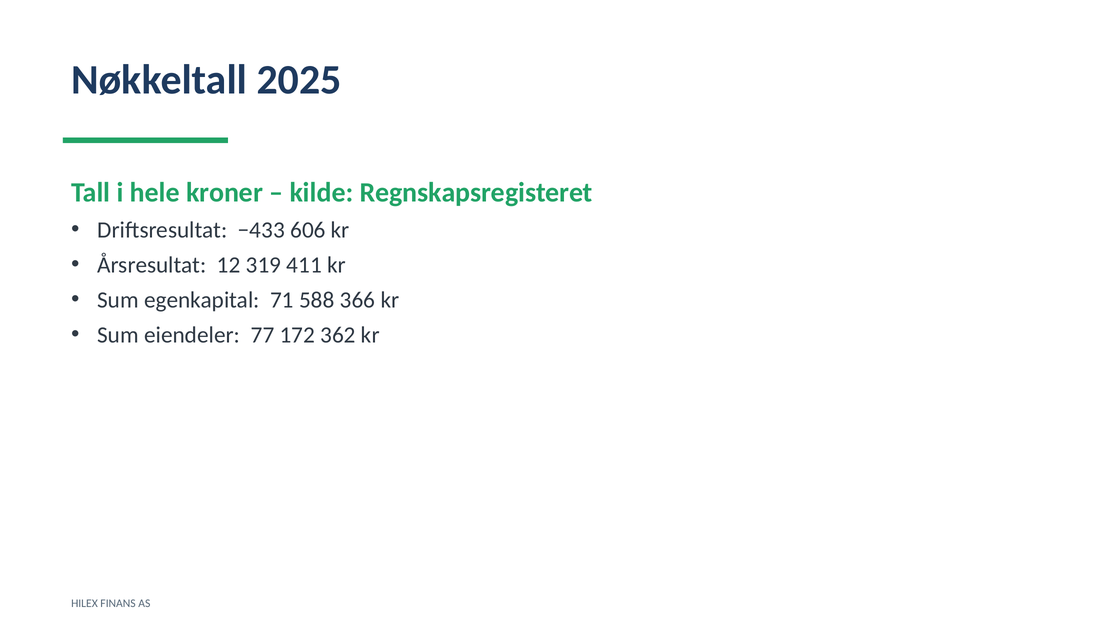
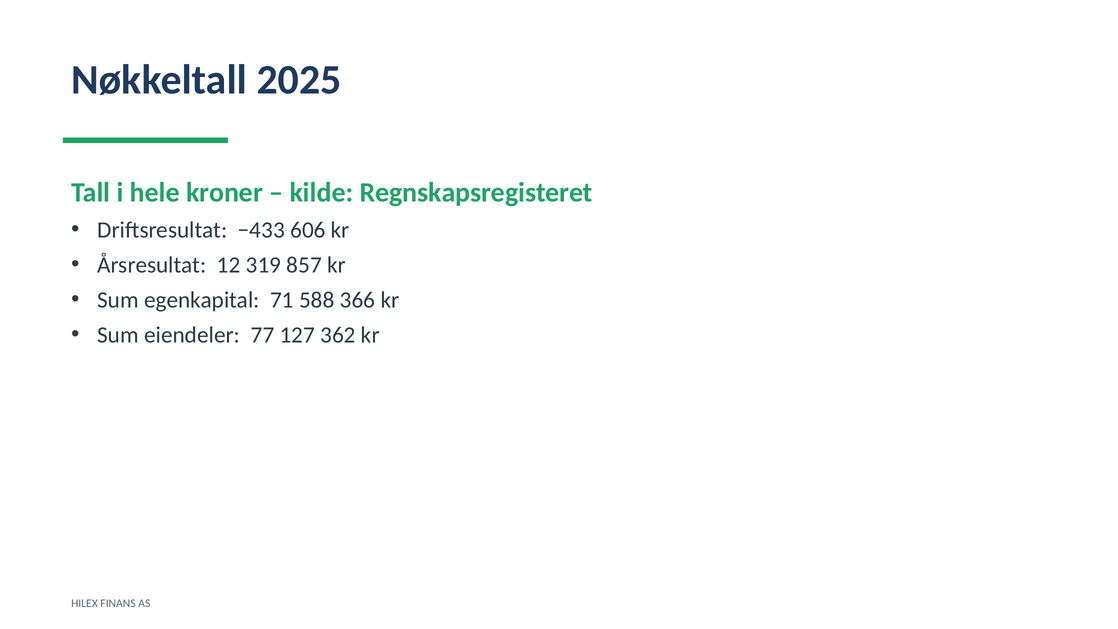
411: 411 -> 857 (304, 265)
172: 172 -> 127 (297, 335)
